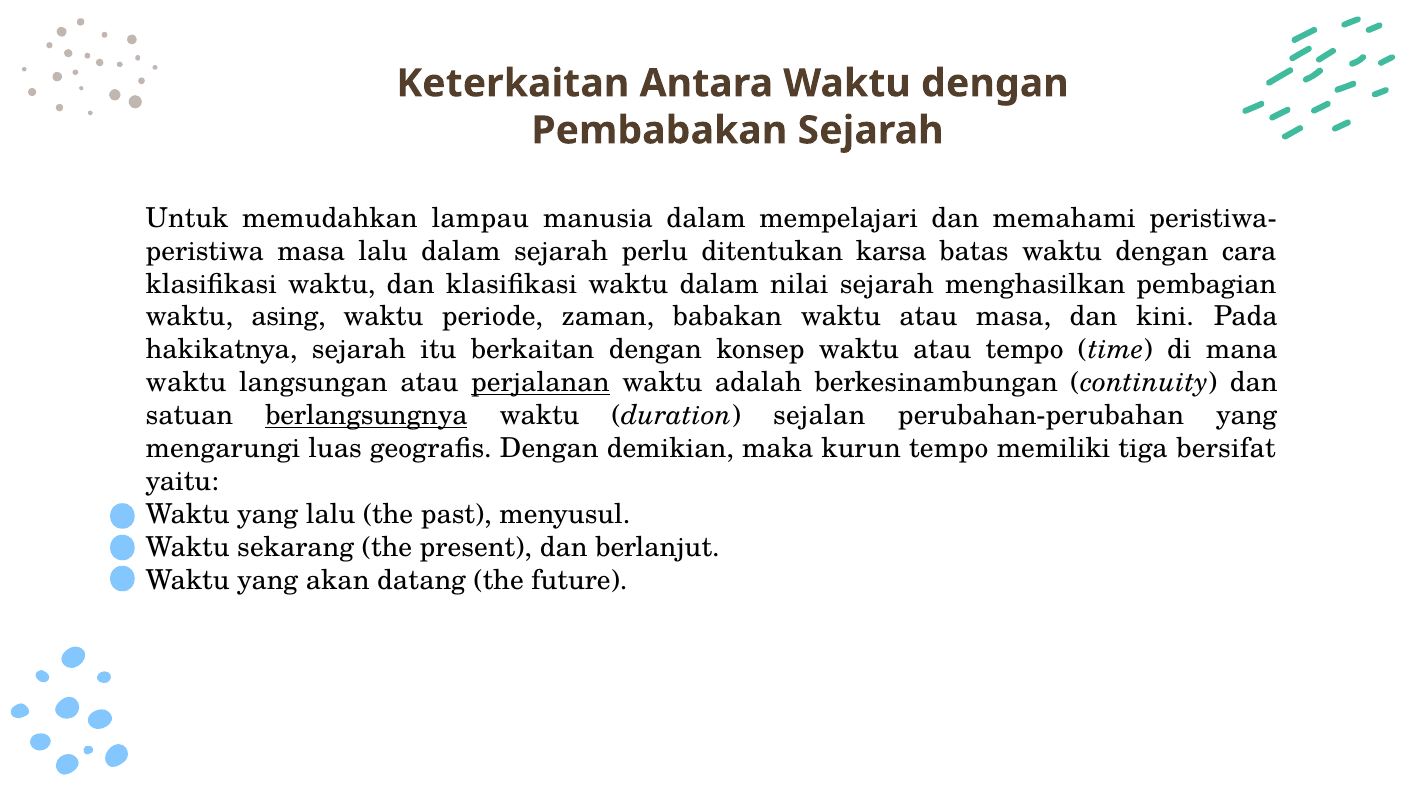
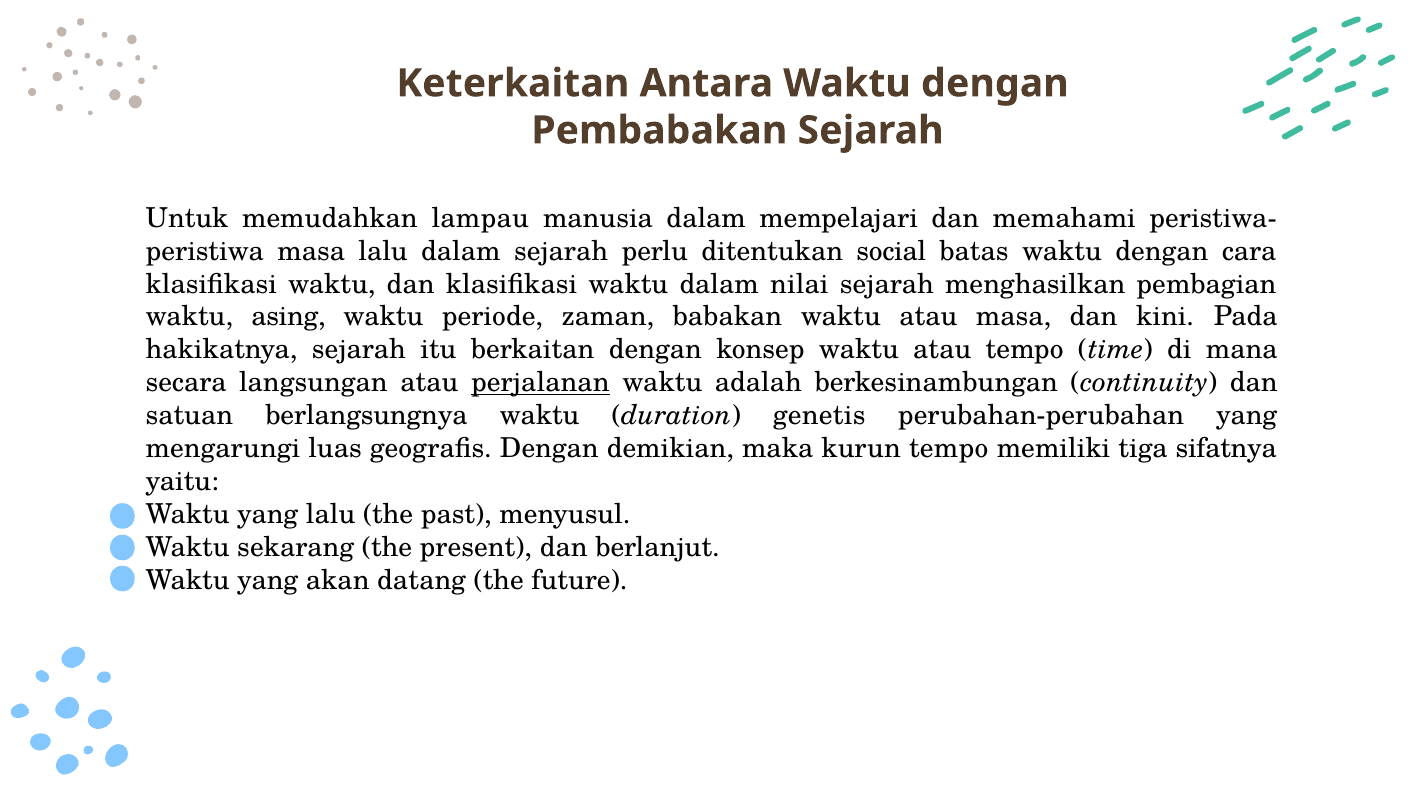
karsa: karsa -> social (891, 251)
waktu: waktu -> secara (186, 383)
berlangsungnya underline: present -> none (366, 416)
sejalan: sejalan -> genetis (819, 416)
bersifat: bersifat -> sifatnya (1226, 449)
